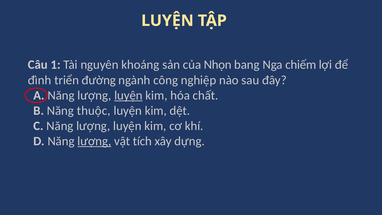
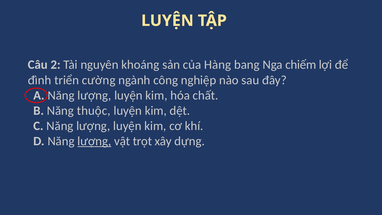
1: 1 -> 2 (56, 65)
Nhọn: Nhọn -> Hàng (218, 65)
đường: đường -> cường (99, 80)
luyện underline: present -> none (128, 95)
tích: tích -> trọt (142, 141)
